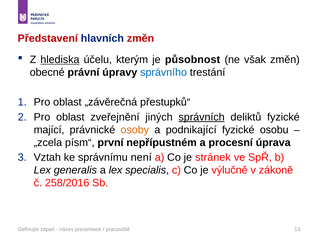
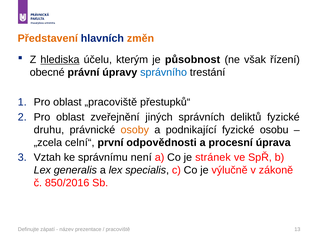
Představení colour: red -> orange (48, 38)
změn colour: red -> orange (140, 38)
však změn: změn -> řízení (285, 60)
„závěrečná: „závěrečná -> „pracoviště (111, 102)
správních underline: present -> none (202, 117)
mající: mající -> druhu (49, 130)
písm“: písm“ -> celní“ (80, 143)
nepřípustném: nepřípustném -> odpovědnosti (162, 143)
258/2016: 258/2016 -> 850/2016 (67, 183)
